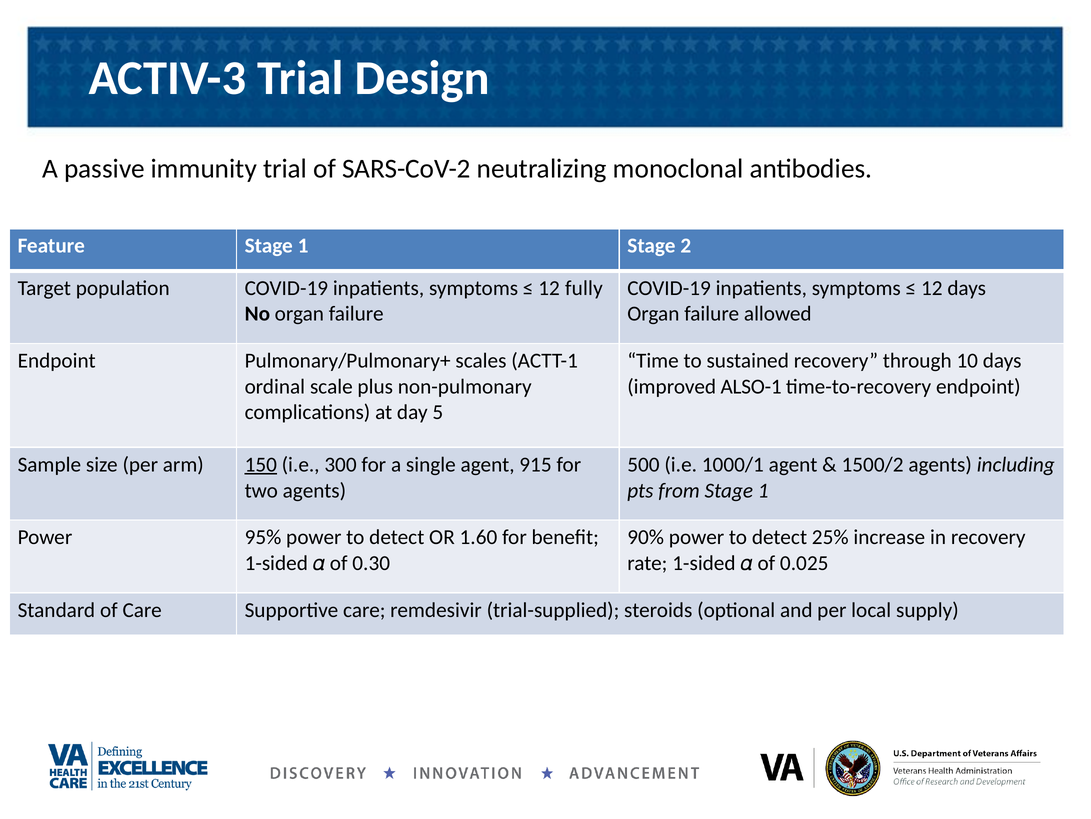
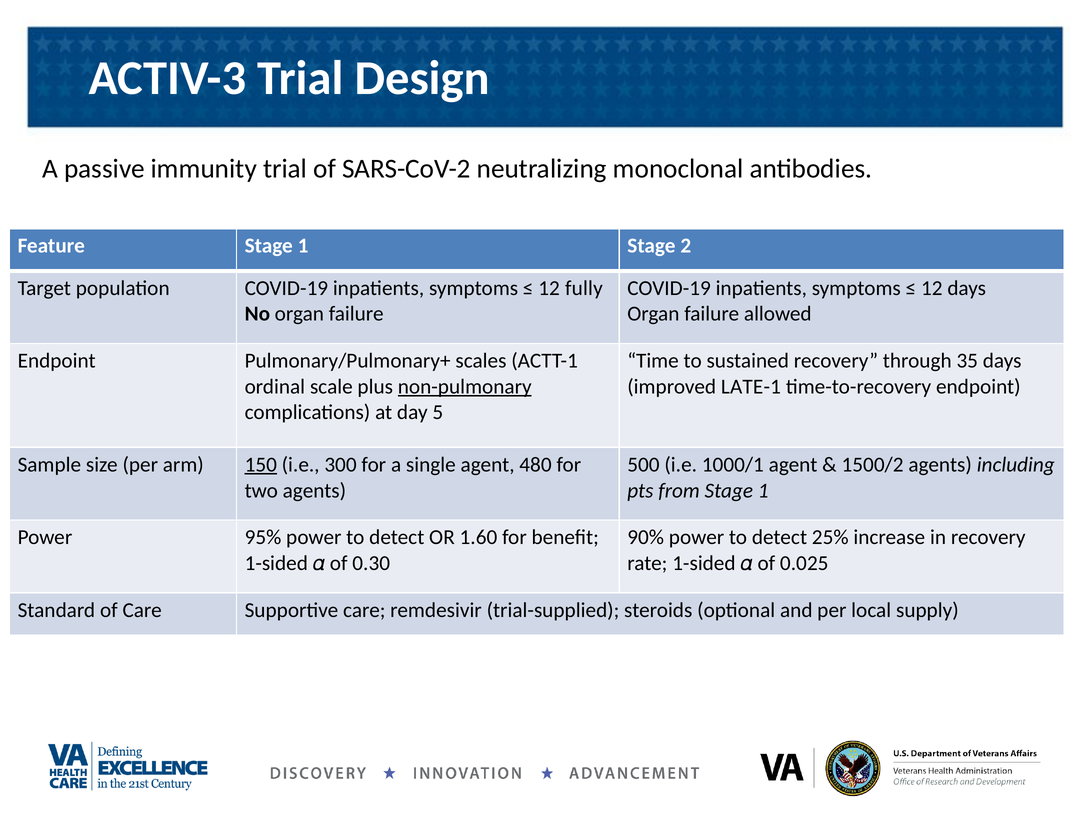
10: 10 -> 35 (967, 360)
non-pulmonary underline: none -> present (465, 386)
ALSO-1: ALSO-1 -> LATE-1 (751, 386)
915: 915 -> 480 (535, 464)
